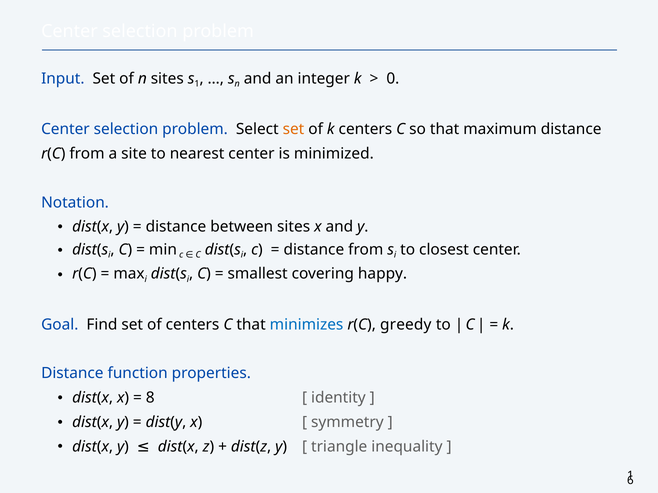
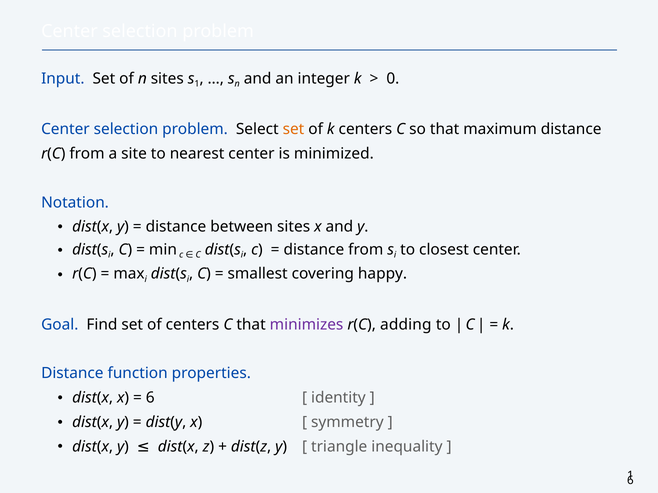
minimizes colour: blue -> purple (307, 325)
greedy: greedy -> adding (406, 325)
8: 8 -> 6 (150, 398)
